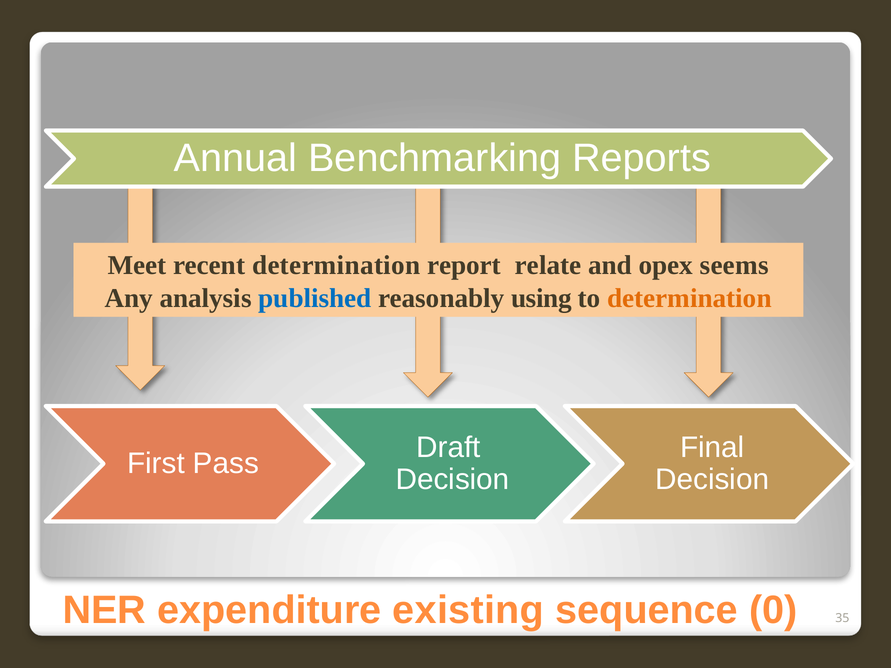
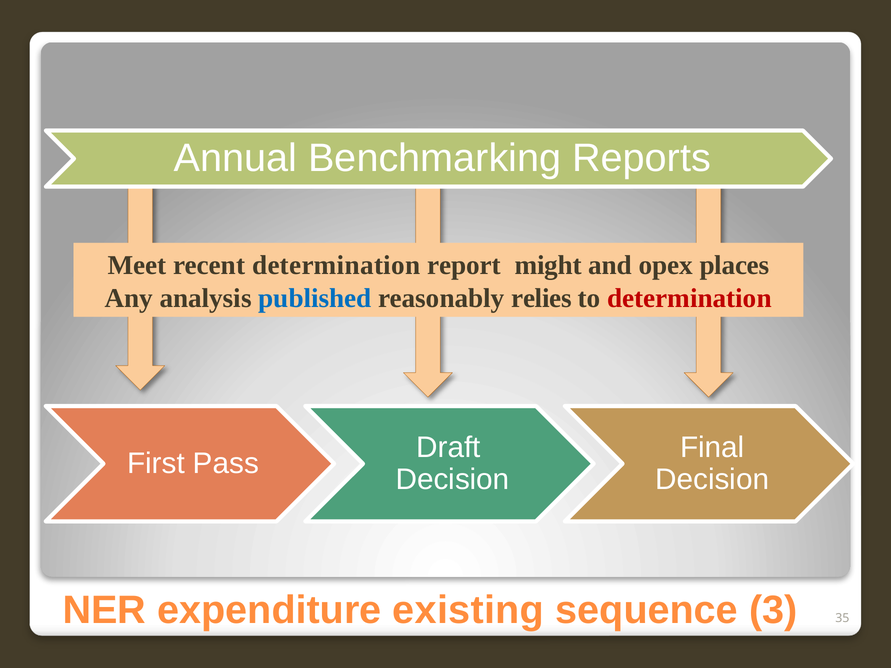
relate: relate -> might (548, 266)
seems: seems -> places (734, 266)
using: using -> relies (541, 298)
determination colour: orange -> red (689, 298)
0: 0 -> 3 (773, 610)
